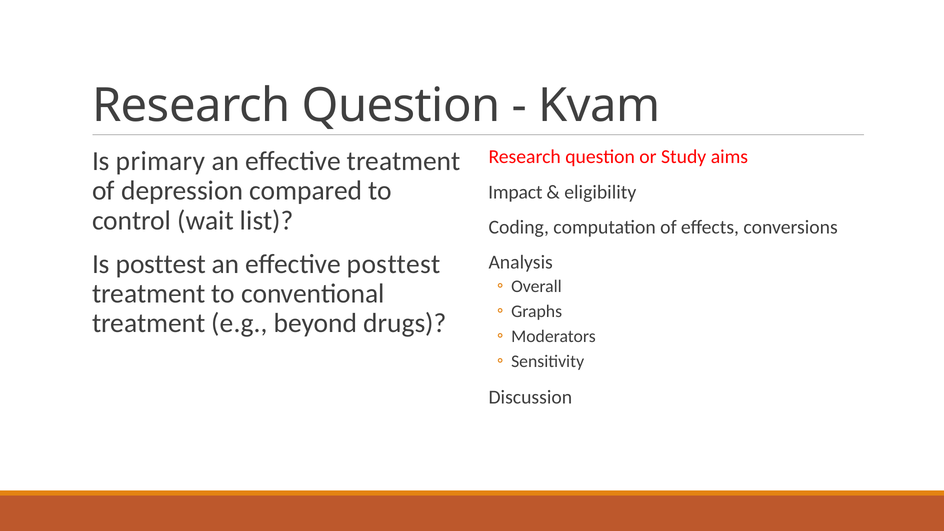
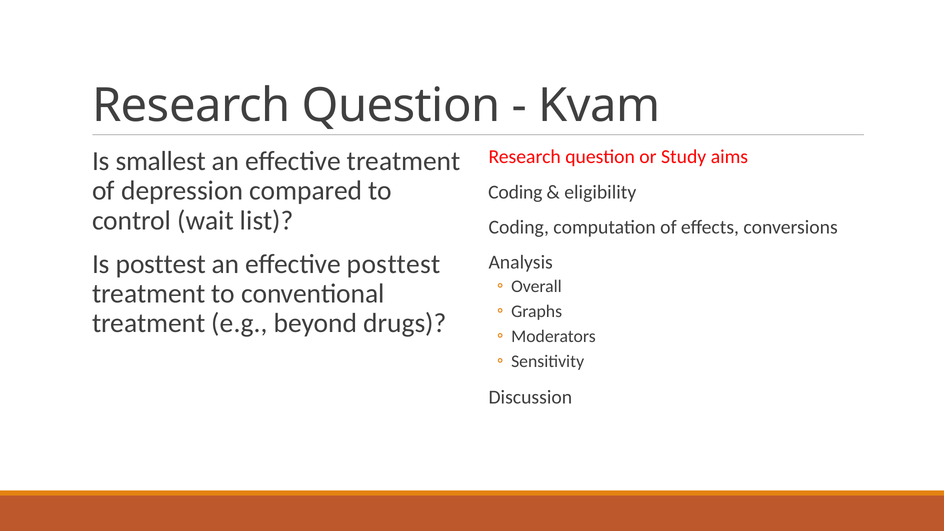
primary: primary -> smallest (161, 161)
Impact: Impact -> Coding (515, 192)
